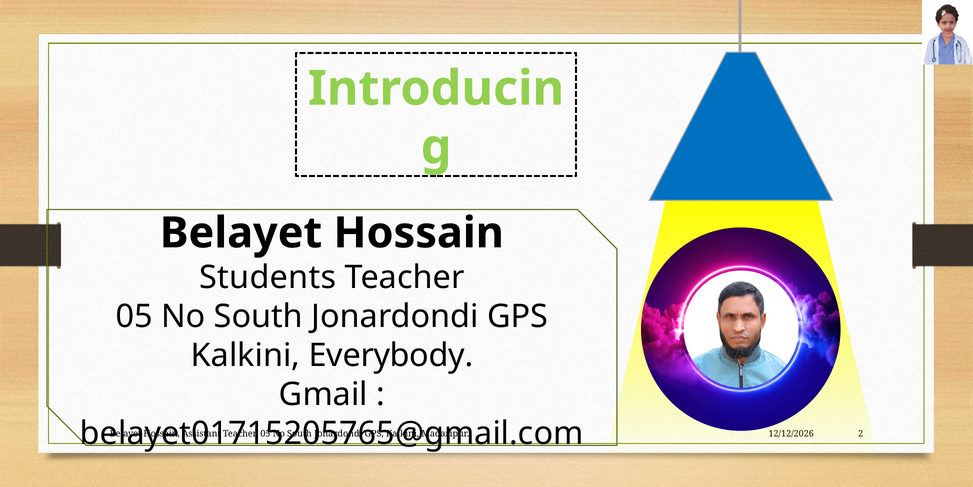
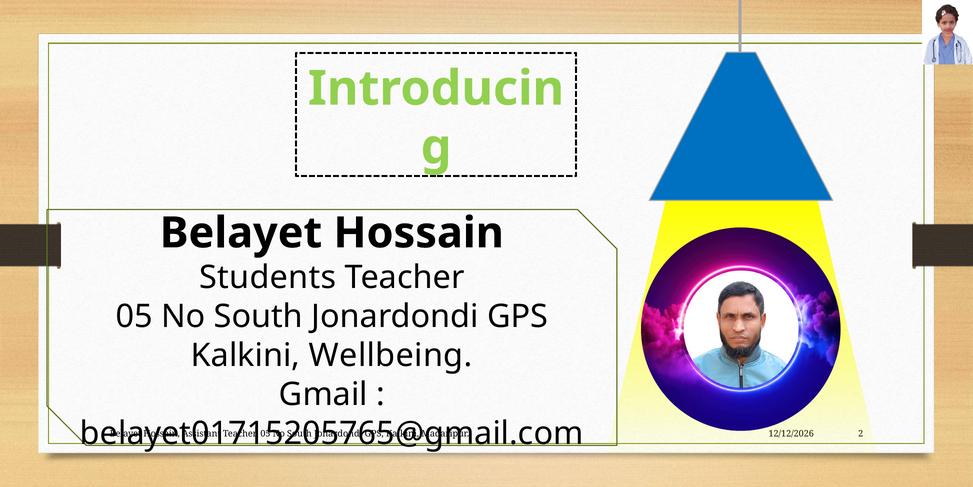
Everybody: Everybody -> Wellbeing (391, 355)
